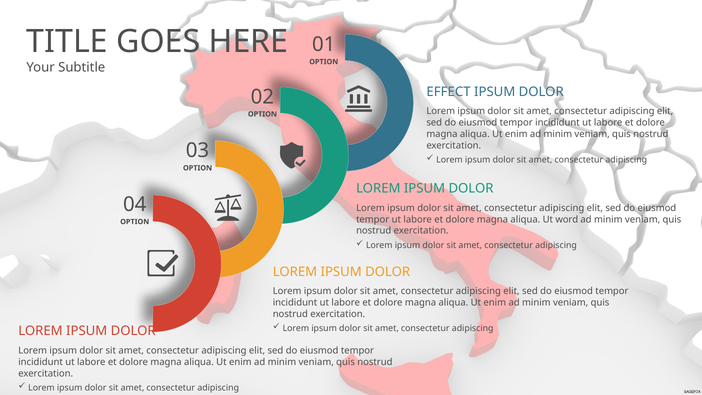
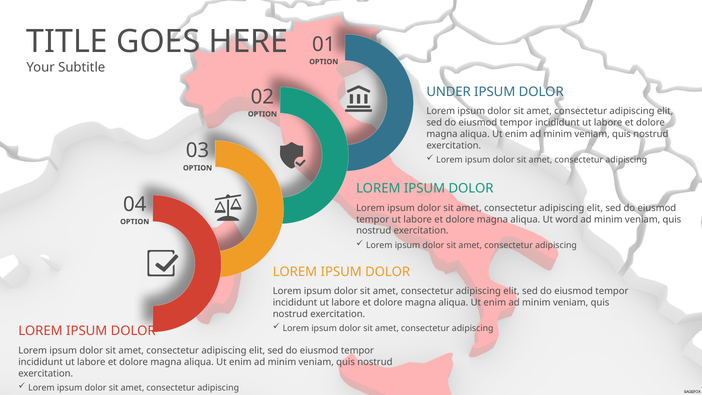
EFFECT: EFFECT -> UNDER (449, 92)
